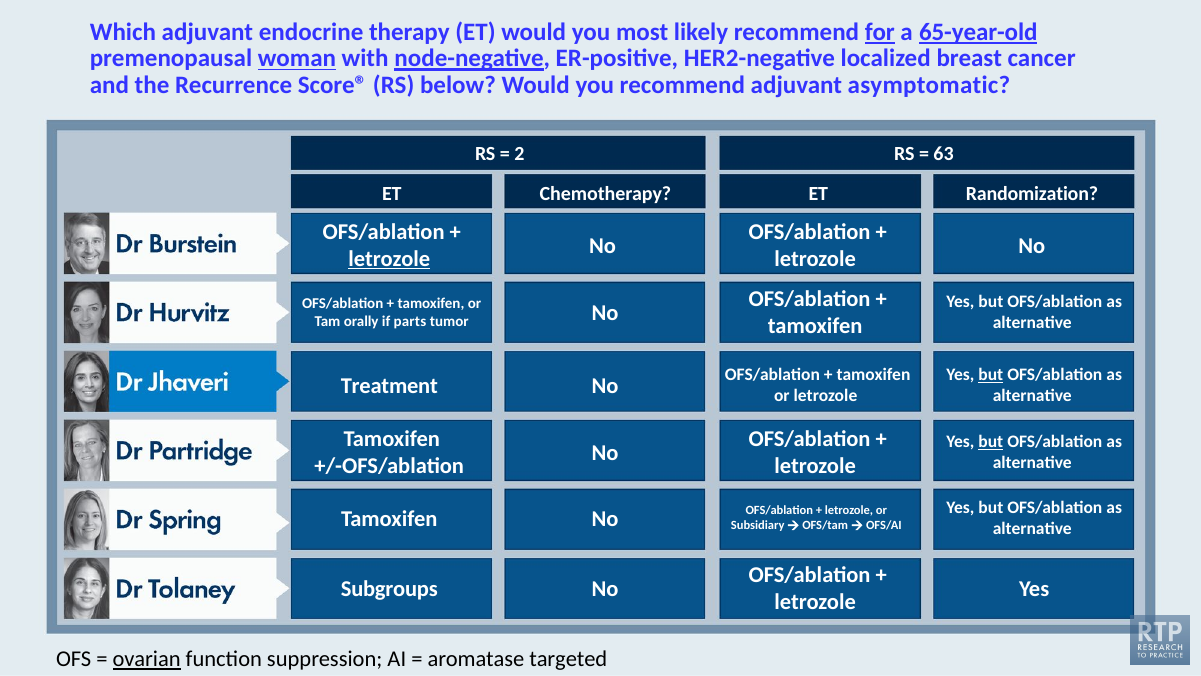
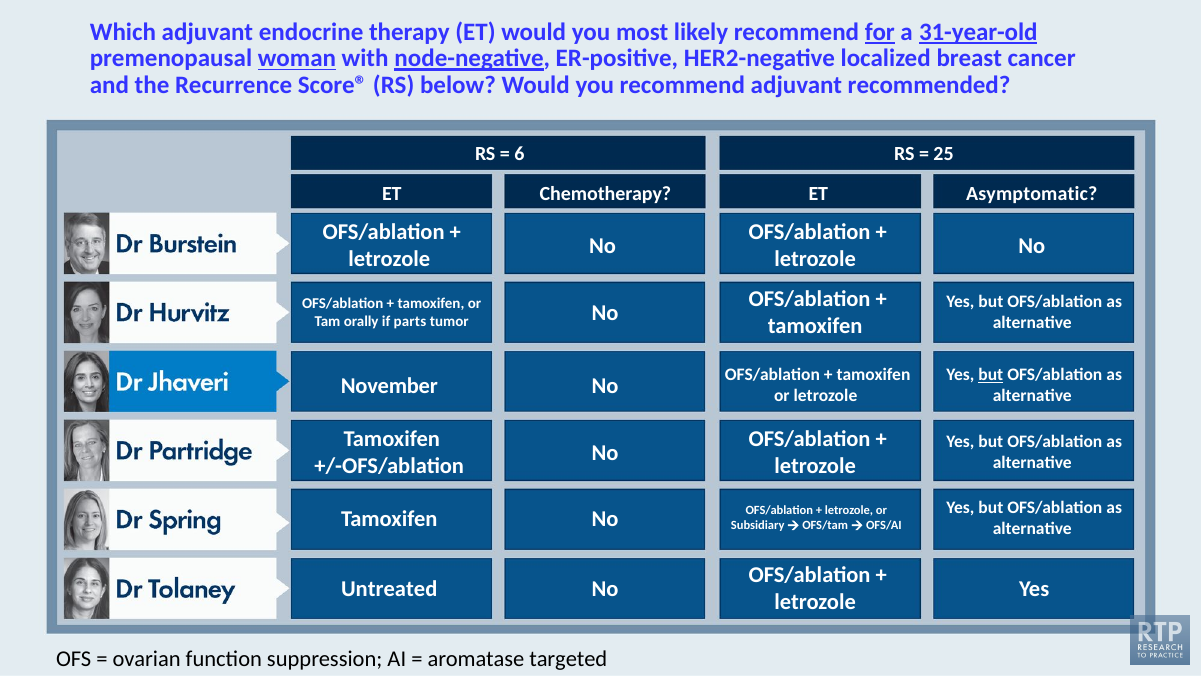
65-year-old: 65-year-old -> 31-year-old (978, 32)
asymptomatic: asymptomatic -> recommended (929, 85)
2: 2 -> 6 (519, 153)
63: 63 -> 25 (944, 153)
Randomization: Randomization -> Asymptomatic (1032, 194)
letrozole underline: present -> none (389, 259)
Treatment: Treatment -> November (389, 385)
but underline: present -> none (991, 442)
Subgroups: Subgroups -> Untreated (389, 589)
ovarian underline: present -> none (147, 659)
